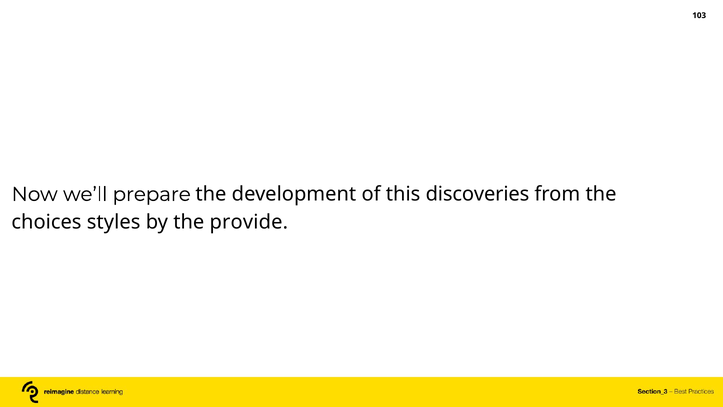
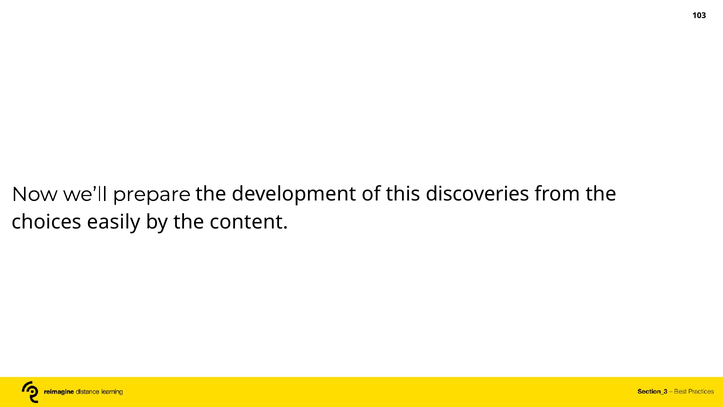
styles: styles -> easily (114, 222)
provide: provide -> content (249, 222)
